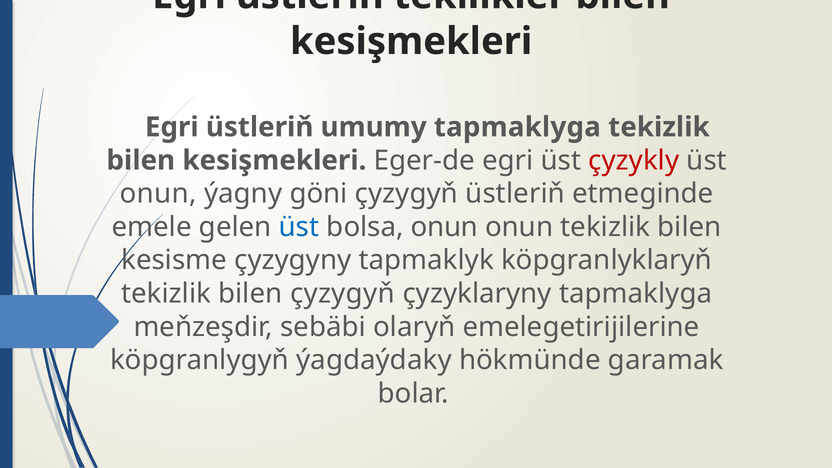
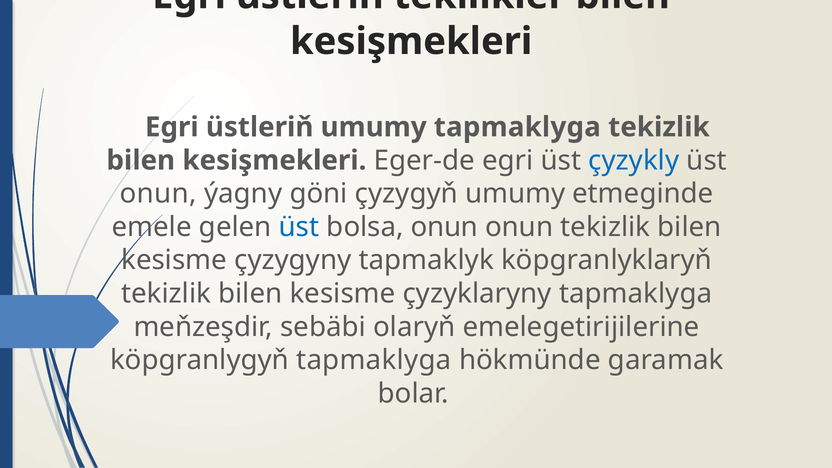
çyzykly colour: red -> blue (634, 160)
çyzygyň üstleriň: üstleriň -> umumy (515, 194)
çyzygyň: çyzygyň -> kesisme (343, 294)
köpgranlygyň ýagdaýdaky: ýagdaýdaky -> tapmaklyga (374, 360)
